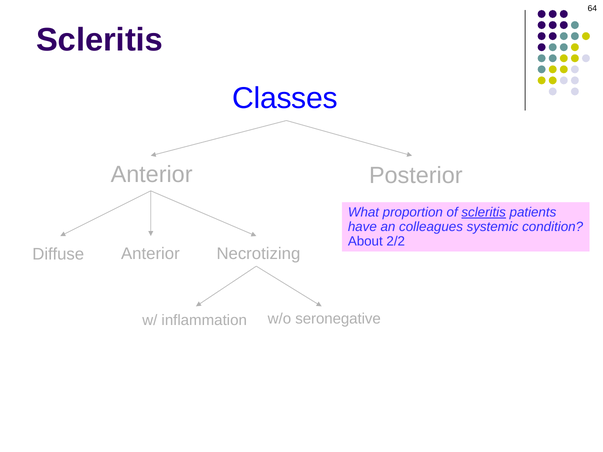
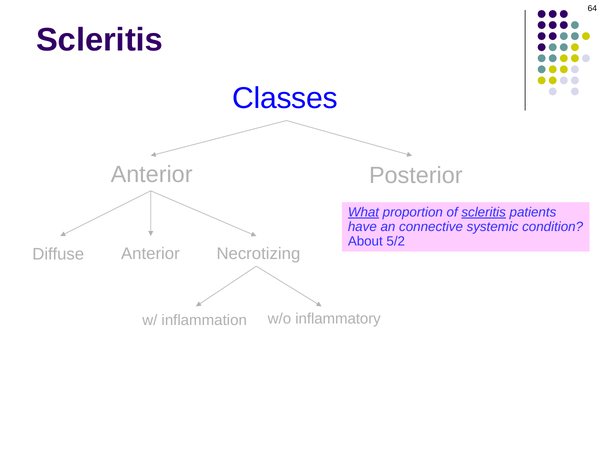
What underline: none -> present (363, 212)
colleagues: colleagues -> connective (431, 227)
2/2: 2/2 -> 5/2 (396, 241)
seronegative: seronegative -> inflammatory (338, 319)
